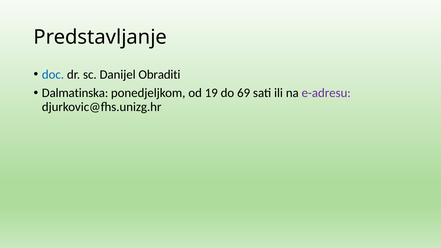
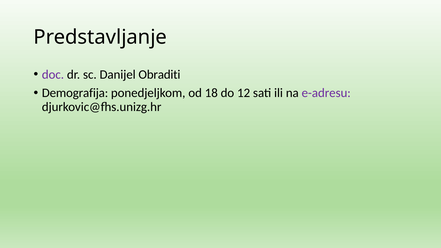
doc colour: blue -> purple (53, 75)
Dalmatinska: Dalmatinska -> Demografija (75, 93)
19: 19 -> 18 (211, 93)
69: 69 -> 12 (244, 93)
